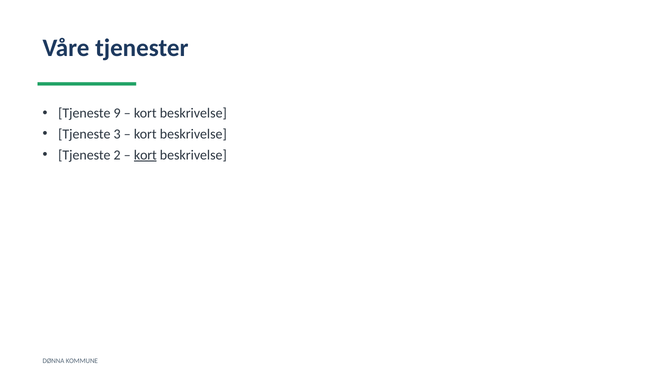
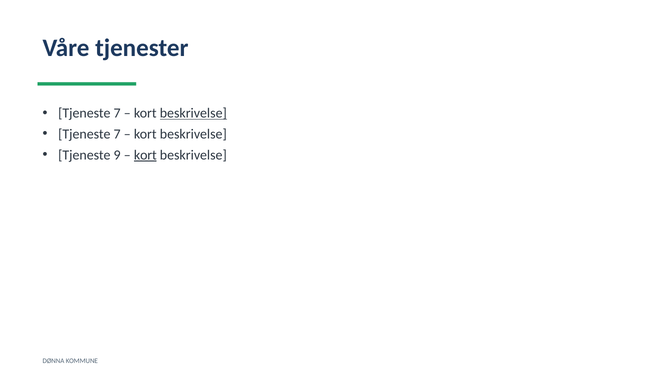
9: 9 -> 7 (117, 113)
beskrivelse underline: none -> present (193, 113)
3: 3 -> 7 (117, 134)
2: 2 -> 9 (117, 155)
